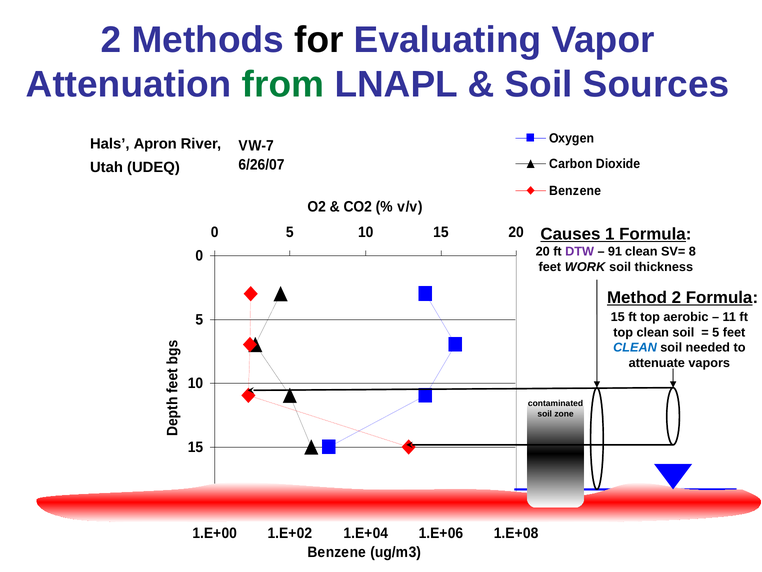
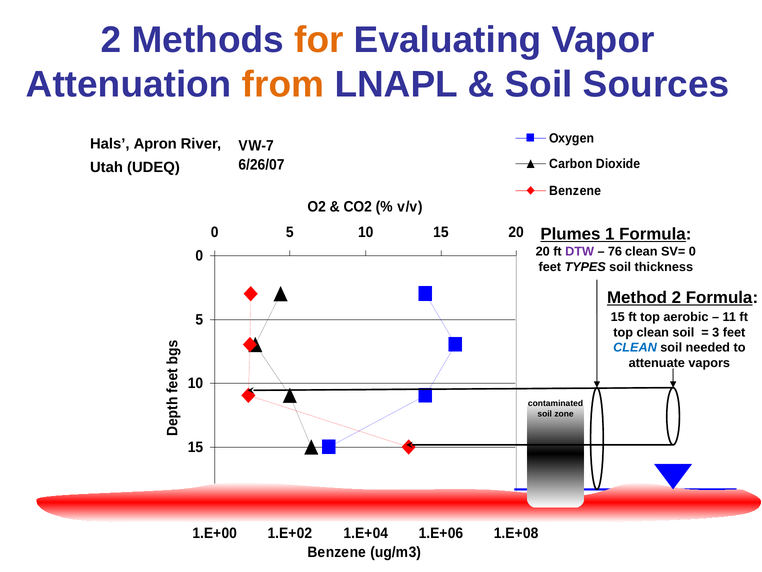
for colour: black -> orange (319, 40)
from colour: green -> orange (283, 84)
Causes: Causes -> Plumes (570, 234)
91: 91 -> 76 (615, 251)
SV= 8: 8 -> 0 (692, 251)
WORK: WORK -> TYPES (585, 267)
5: 5 -> 3 (716, 332)
